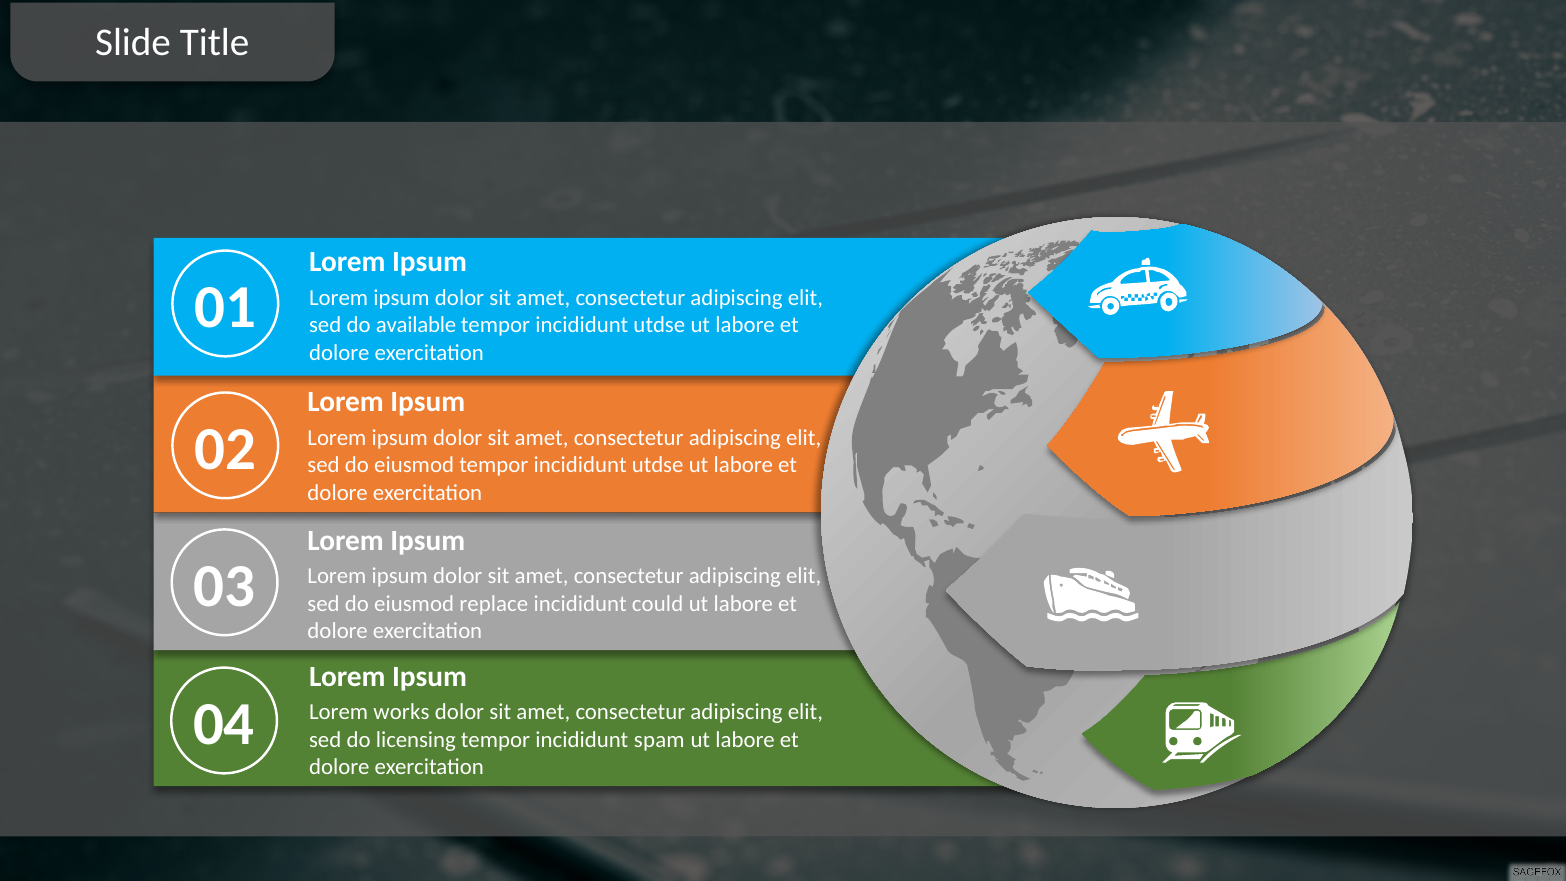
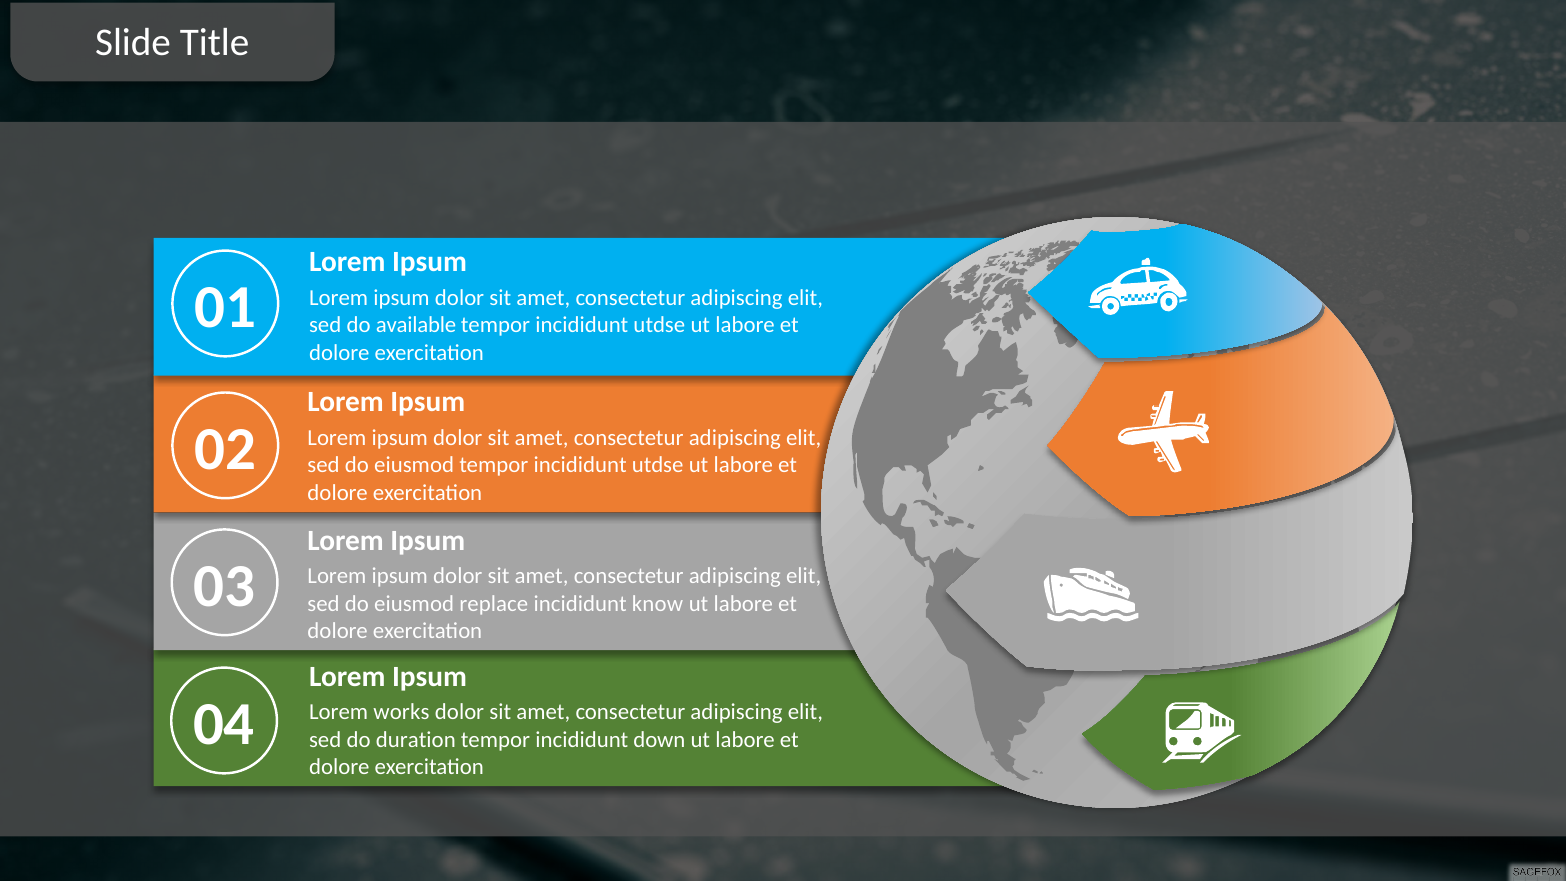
could: could -> know (658, 604)
licensing: licensing -> duration (416, 739)
spam: spam -> down (659, 739)
